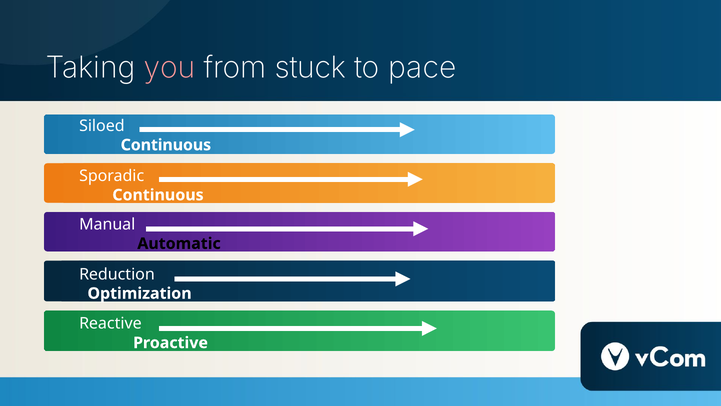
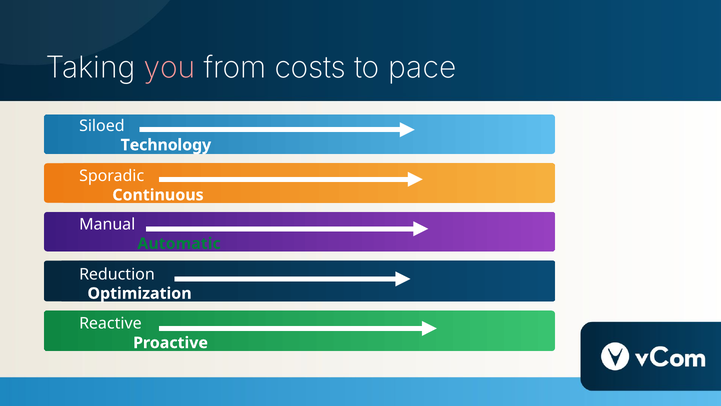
stuck: stuck -> costs (310, 68)
Continuous: Continuous -> Technology (166, 145)
Automatic colour: black -> green (179, 243)
